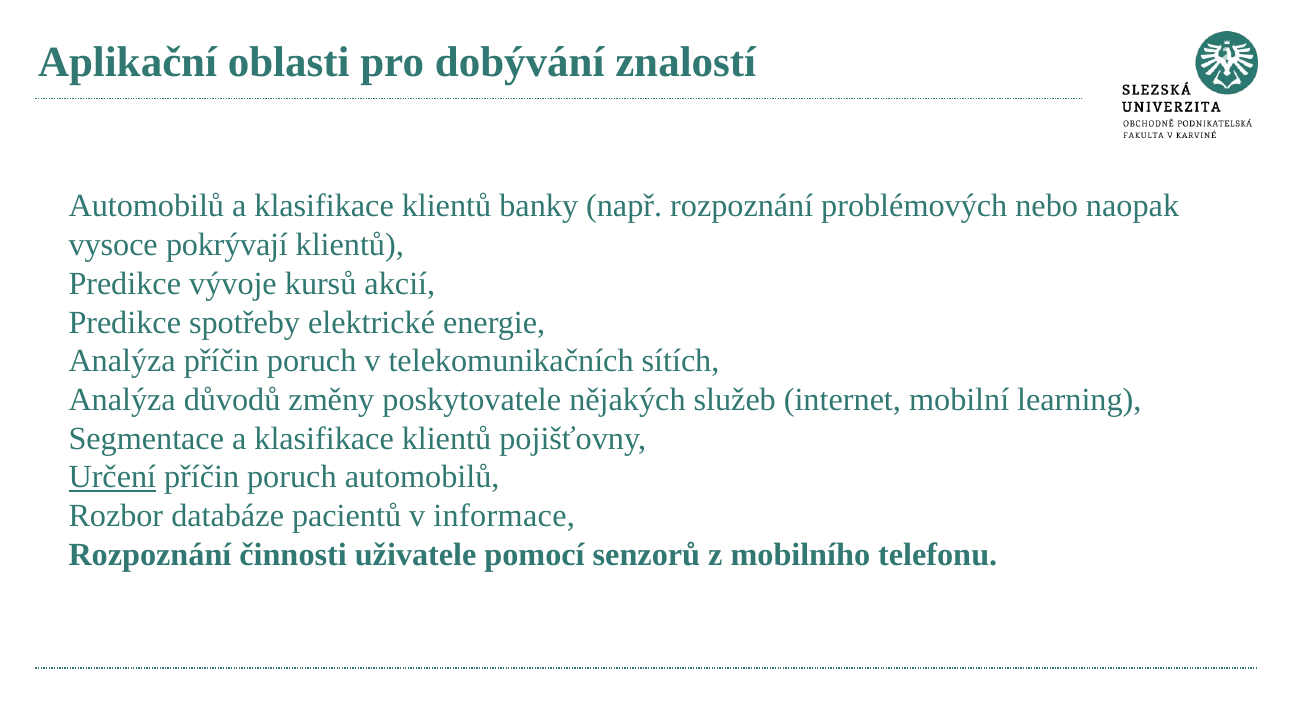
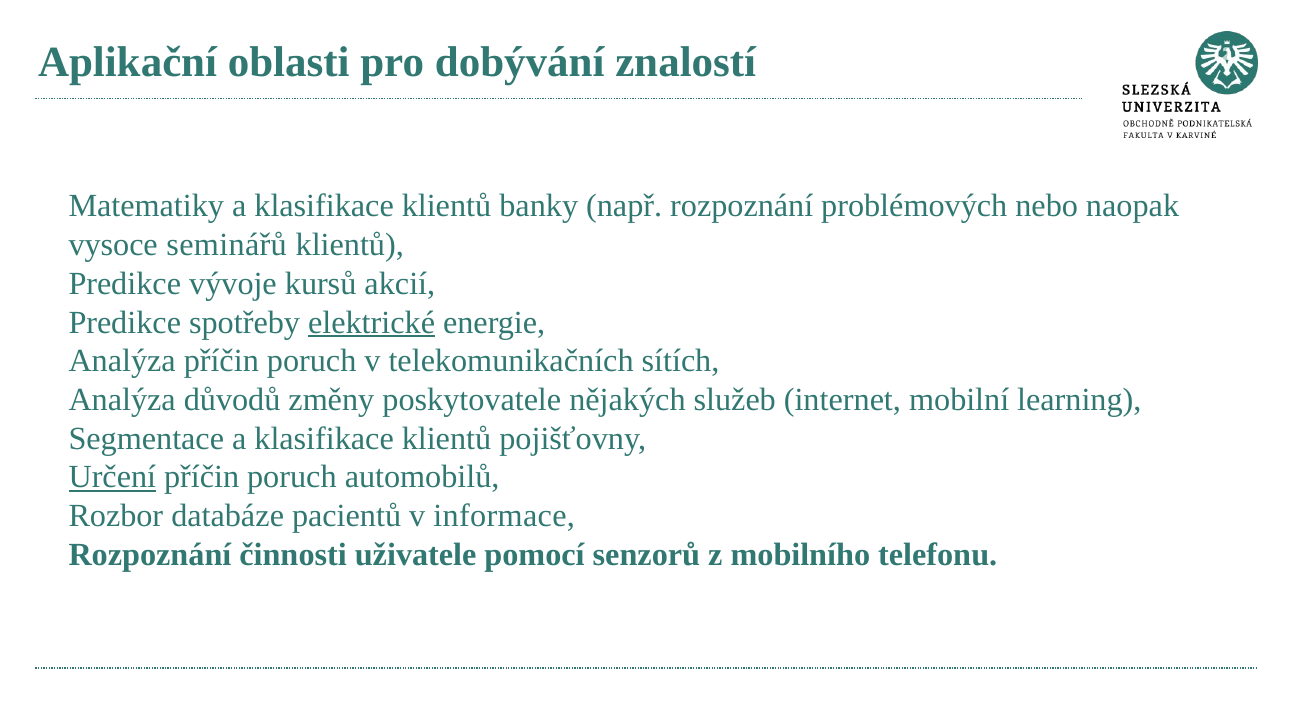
Automobilů: Automobilů -> Matematiky (146, 206)
pokrývají: pokrývají -> seminářů (227, 245)
elektrické underline: none -> present (372, 322)
